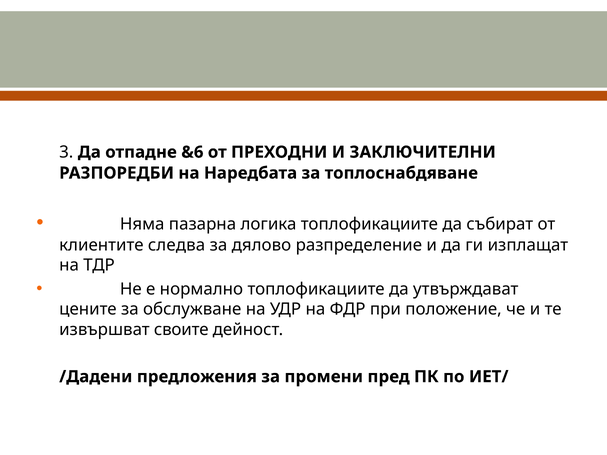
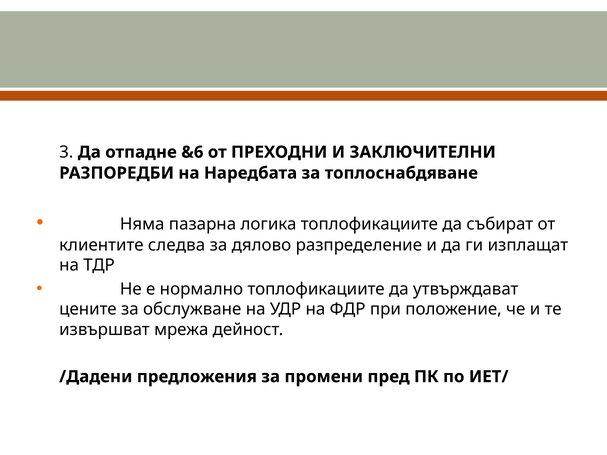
своите: своите -> мрежа (181, 330)
